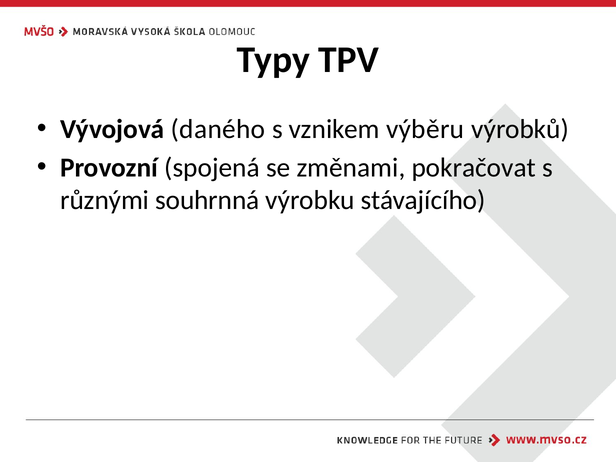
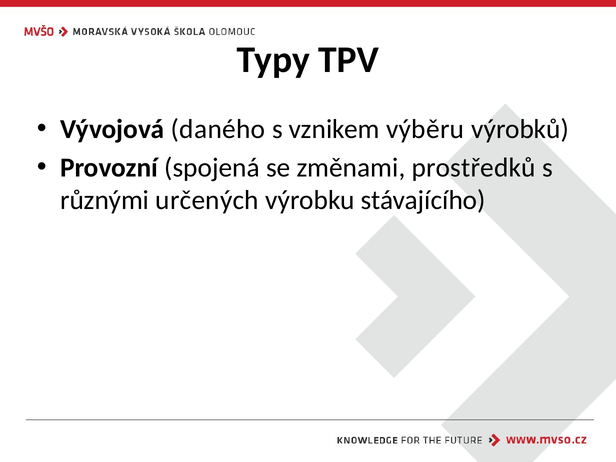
pokračovat: pokračovat -> prostředků (474, 168)
souhrnná: souhrnná -> určených (207, 200)
